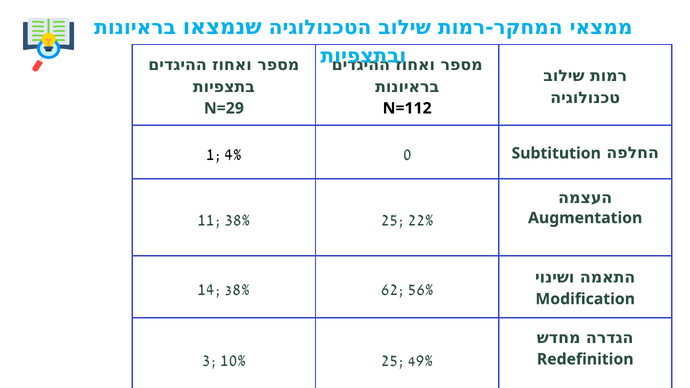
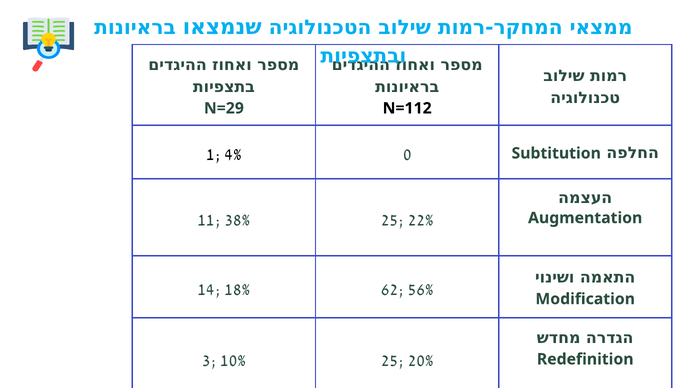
14 38%: 38% -> 18% (237, 289)
49%: 49% -> 20% (421, 361)
